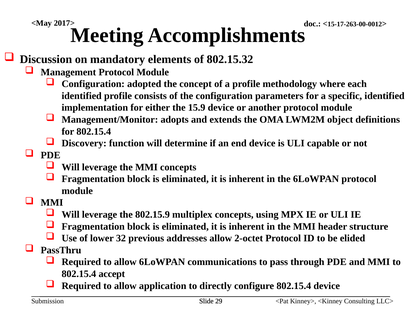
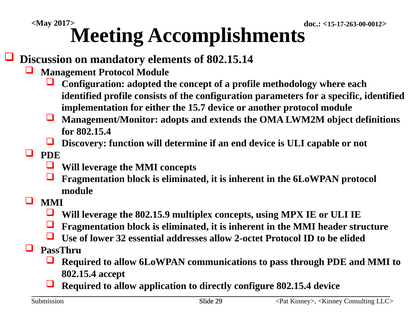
802.15.32: 802.15.32 -> 802.15.14 (230, 59)
15.9: 15.9 -> 15.7 (197, 108)
previous: previous -> essential (146, 238)
